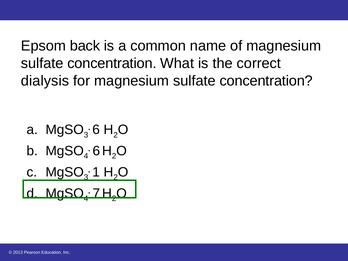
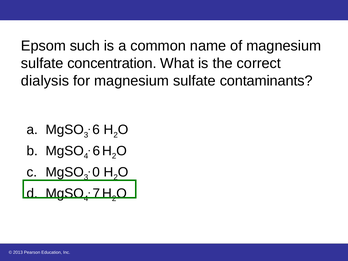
back: back -> such (85, 46)
for magnesium sulfate concentration: concentration -> contaminants (266, 81)
1: 1 -> 0 (96, 172)
